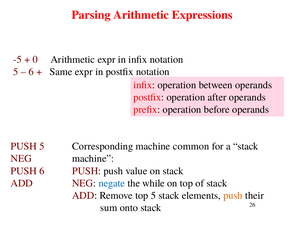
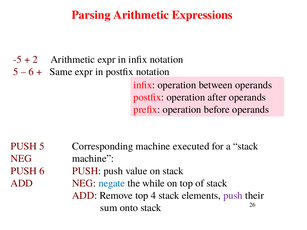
0: 0 -> 2 (35, 60)
common: common -> executed (191, 147)
top 5: 5 -> 4 (153, 196)
push colour: orange -> purple (233, 196)
